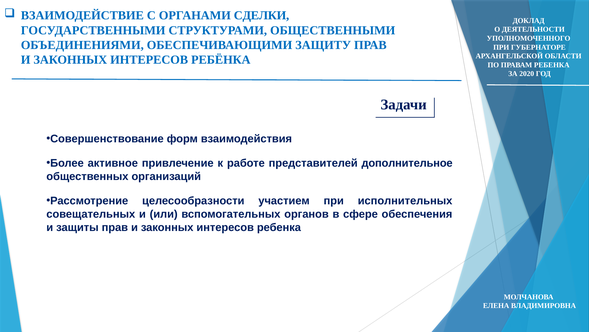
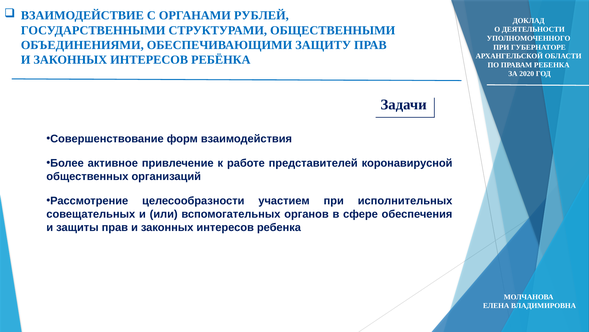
СДЕЛКИ: СДЕЛКИ -> РУБЛЕЙ (261, 16)
дополнительное: дополнительное -> коронавирусной (407, 163)
